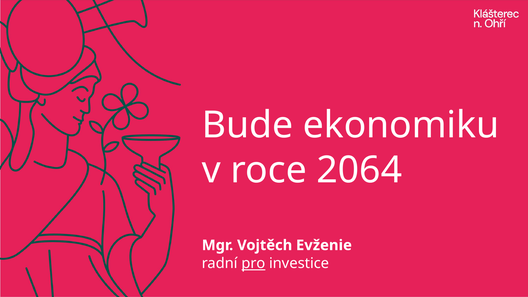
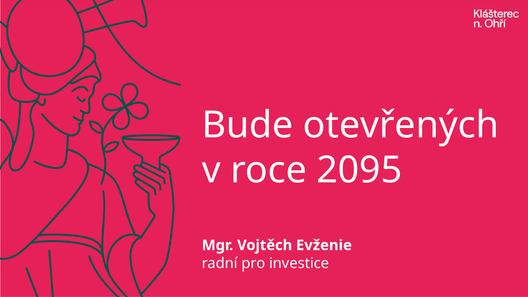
ekonomiku: ekonomiku -> otevřených (401, 125)
2064: 2064 -> 2095 (359, 170)
pro underline: present -> none (253, 263)
